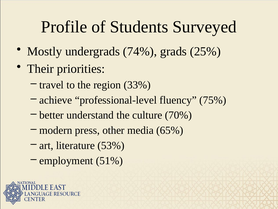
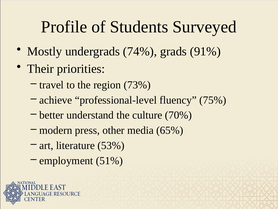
25%: 25% -> 91% (205, 51)
33%: 33% -> 73% (137, 85)
